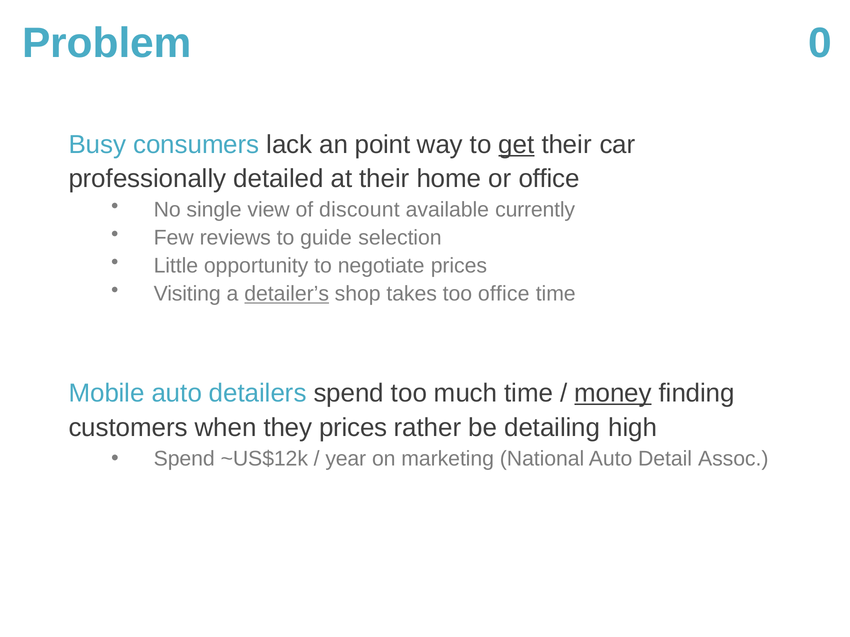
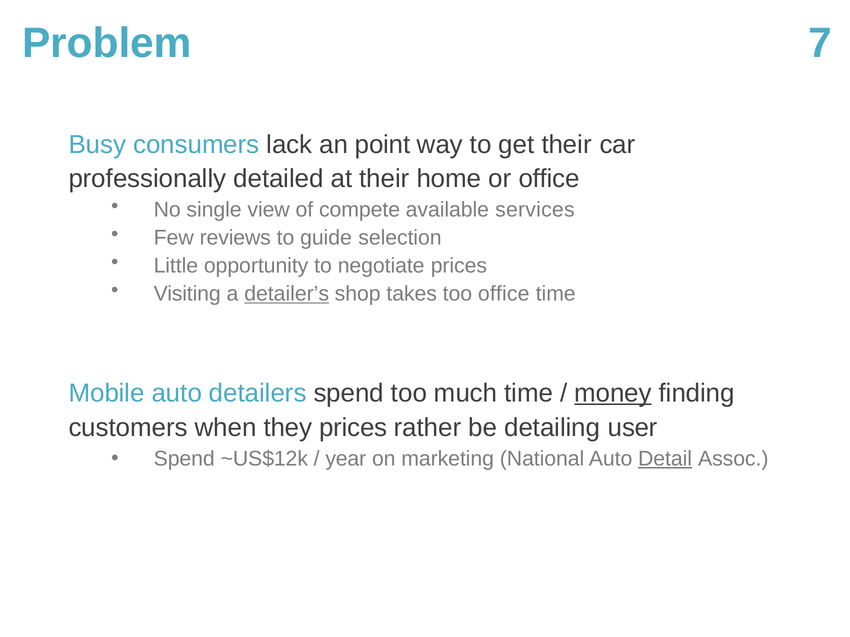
0: 0 -> 7 (820, 44)
get underline: present -> none (516, 145)
discount: discount -> compete (360, 210)
currently: currently -> services (535, 210)
high: high -> user (633, 428)
Detail underline: none -> present (665, 459)
